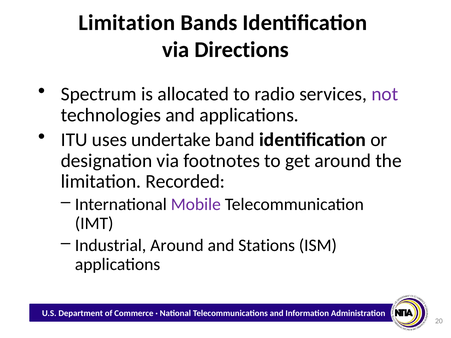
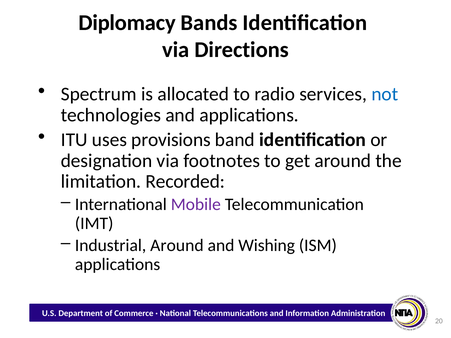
Limitation: Limitation -> Diplomacy (127, 23)
not colour: purple -> blue (385, 94)
undertake: undertake -> provisions (171, 140)
Stations: Stations -> Wishing (267, 246)
